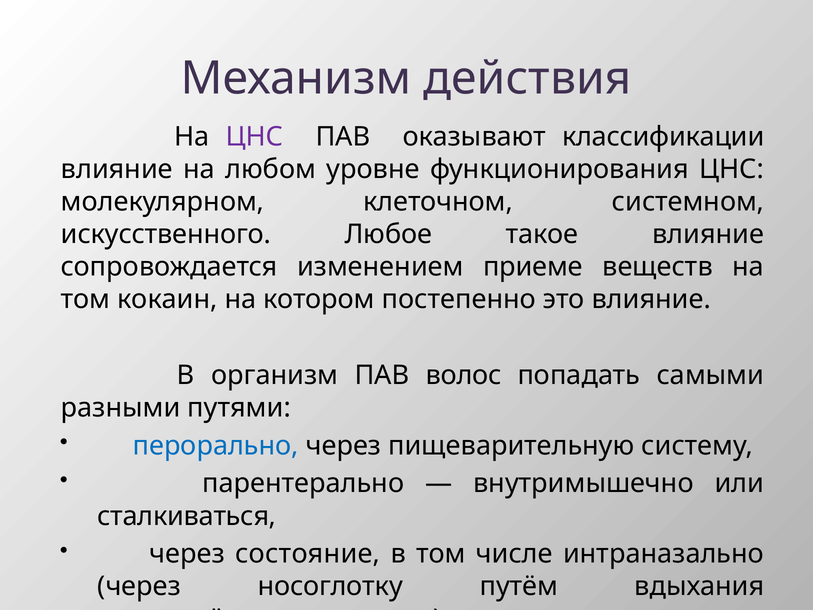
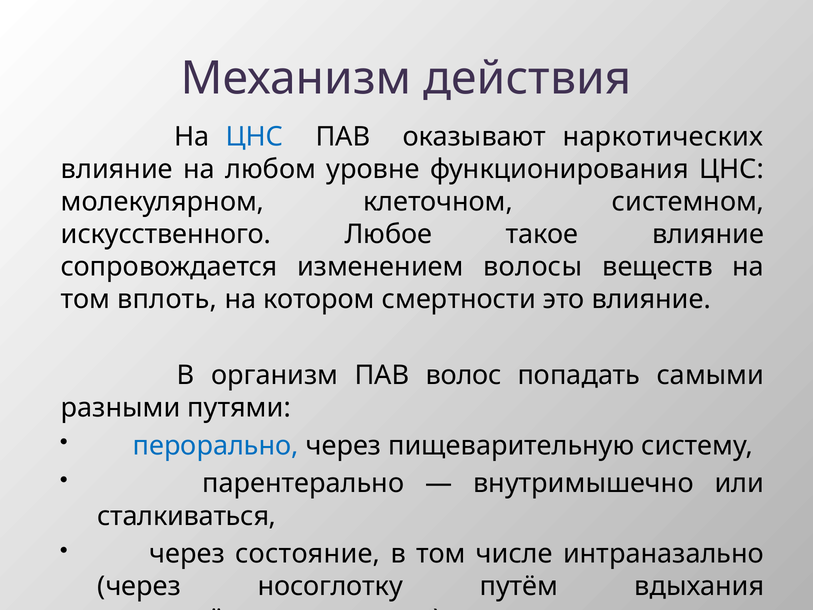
ЦНС colour: purple -> blue (254, 136)
классификации: классификации -> наркотических (663, 136)
приеме: приеме -> волосы (533, 267)
кокаин: кокаин -> вплоть (167, 299)
постепенно: постепенно -> смертности (459, 299)
